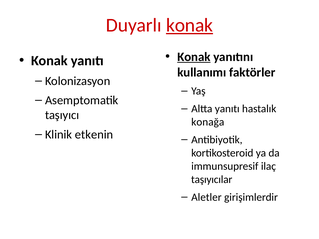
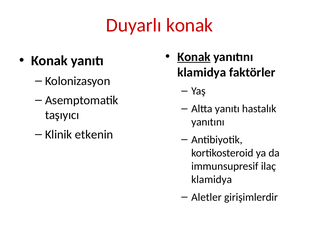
konak underline: present -> none (190, 25)
kullanımı: kullanımı -> klamidya (202, 72)
konağa: konağa -> yanıtını (208, 122)
taşıyıcılar: taşıyıcılar -> klamidya (212, 180)
